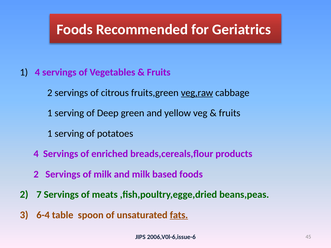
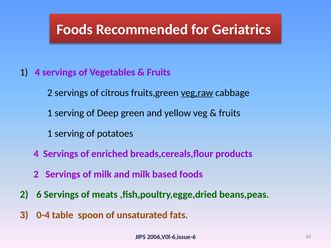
7: 7 -> 6 (39, 195)
6-4: 6-4 -> 0-4 (43, 215)
fats underline: present -> none (179, 215)
